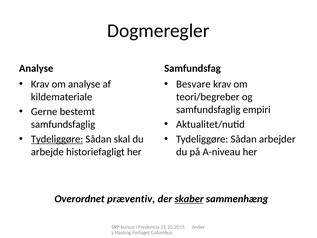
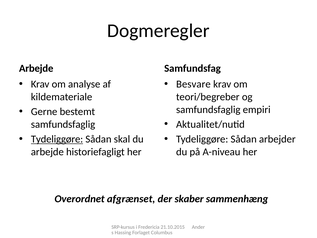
Analyse: Analyse -> Arbejde (36, 68)
præventiv: præventiv -> afgrænset (131, 199)
skaber underline: present -> none (189, 199)
